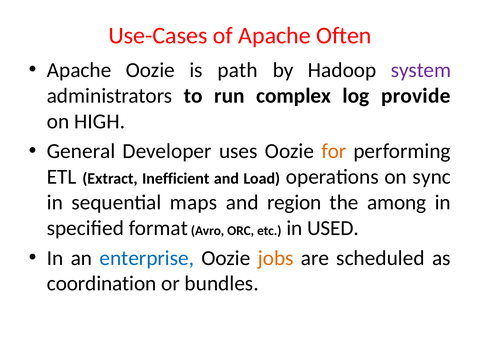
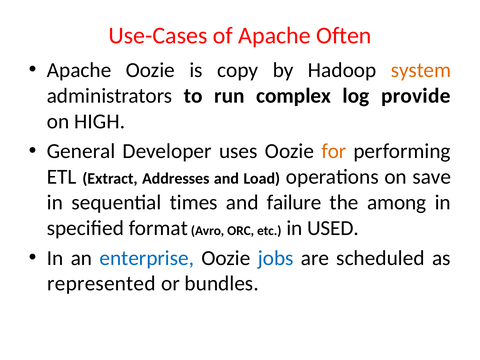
path: path -> copy (238, 70)
system colour: purple -> orange (421, 70)
Inefficient: Inefficient -> Addresses (176, 179)
sync: sync -> save (432, 177)
maps: maps -> times (194, 202)
region: region -> failure (294, 202)
jobs colour: orange -> blue (276, 258)
coordination: coordination -> represented (101, 284)
